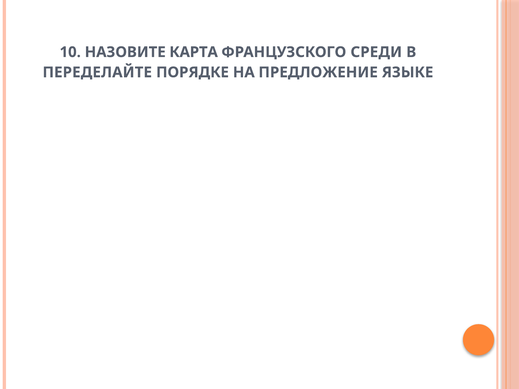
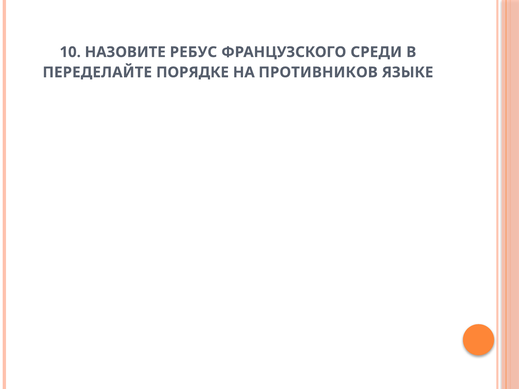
КАРТА: КАРТА -> РЕБУС (193, 52)
ПРЕДЛОЖЕНИЕ: ПРЕДЛОЖЕНИЕ -> ПРОТИВНИКОВ (318, 72)
